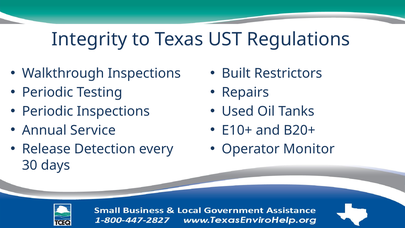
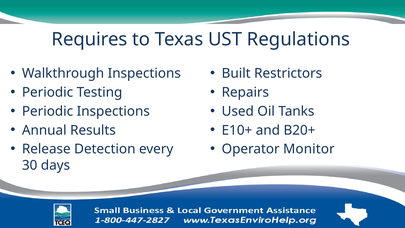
Integrity: Integrity -> Requires (90, 39)
Service: Service -> Results (93, 130)
